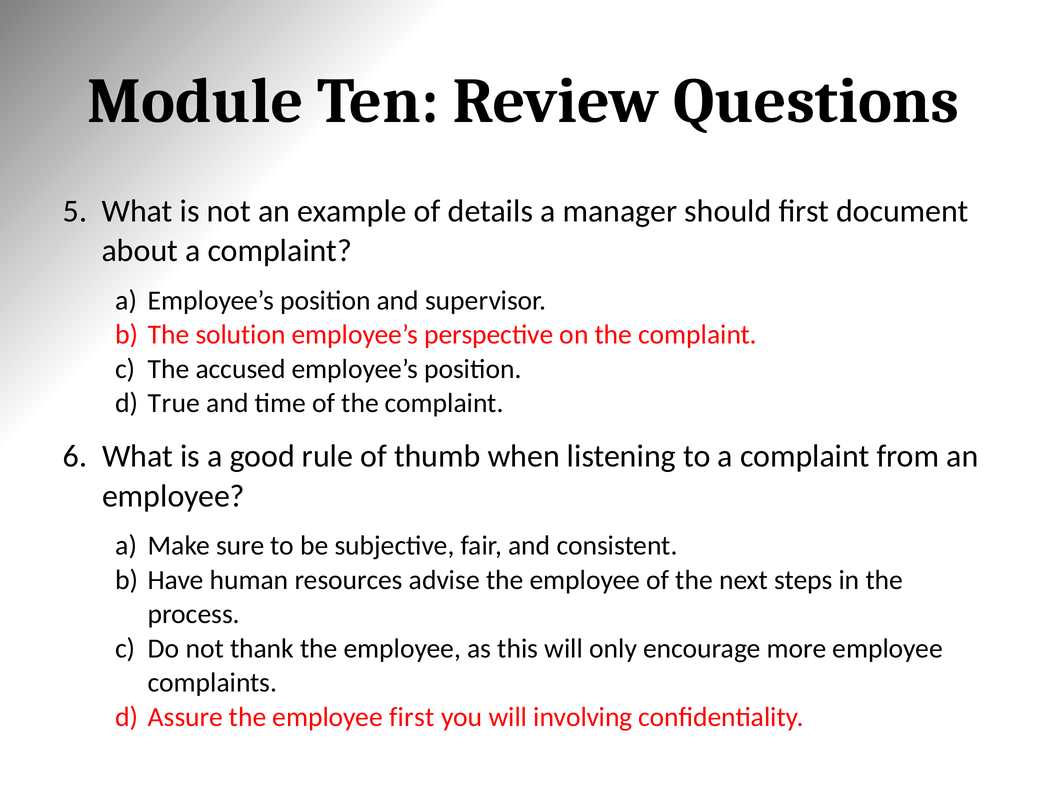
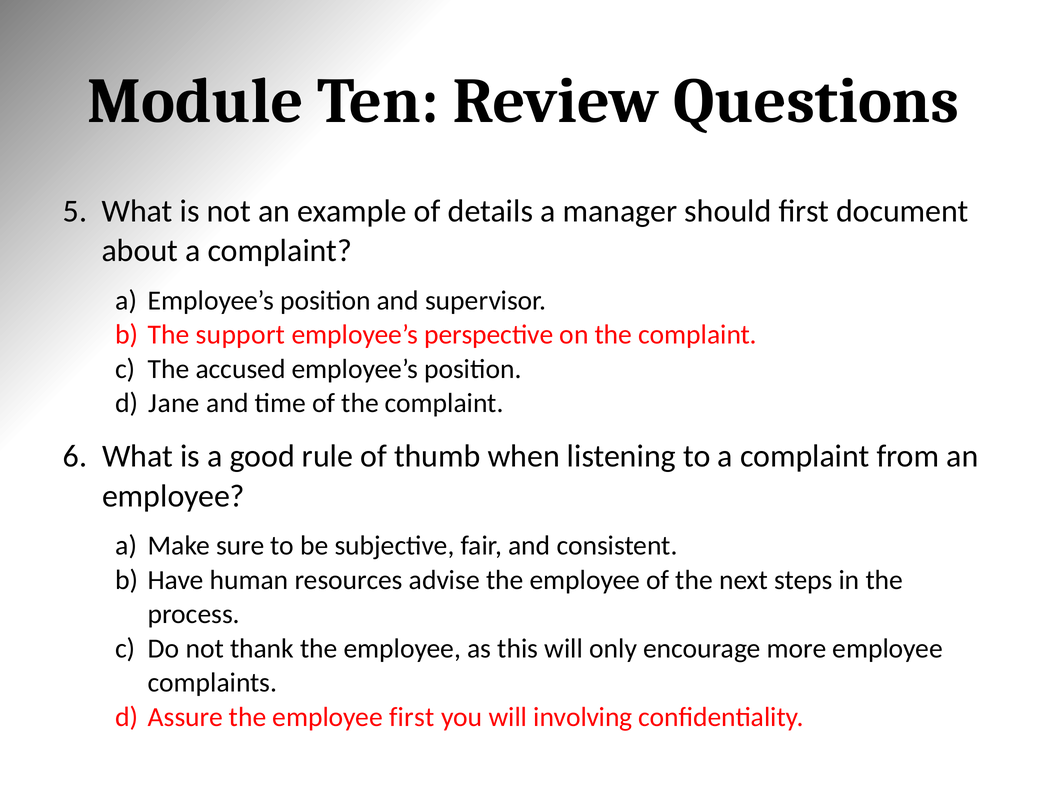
solution: solution -> support (240, 335)
True: True -> Jane (174, 403)
